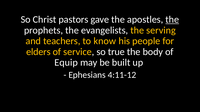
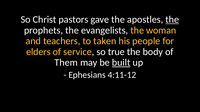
serving: serving -> woman (161, 30)
know: know -> taken (105, 41)
Equip: Equip -> Them (66, 63)
built underline: none -> present (121, 63)
